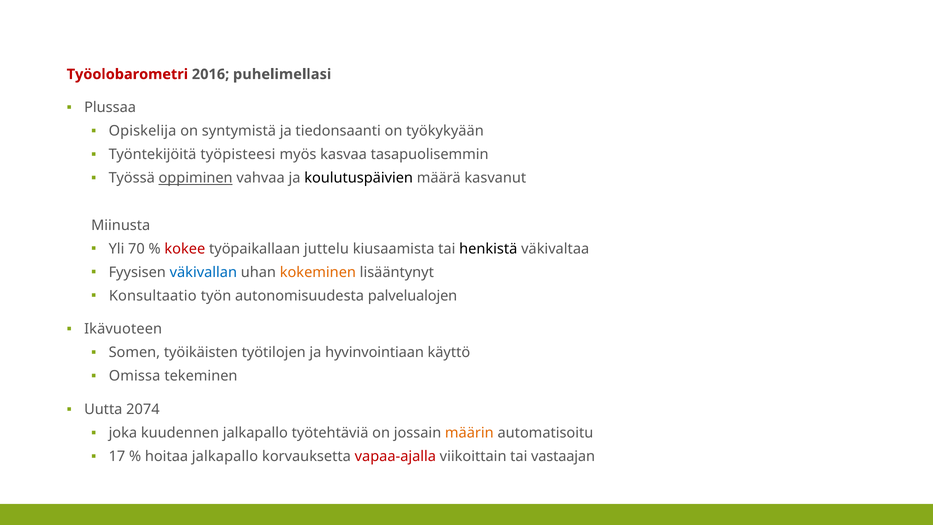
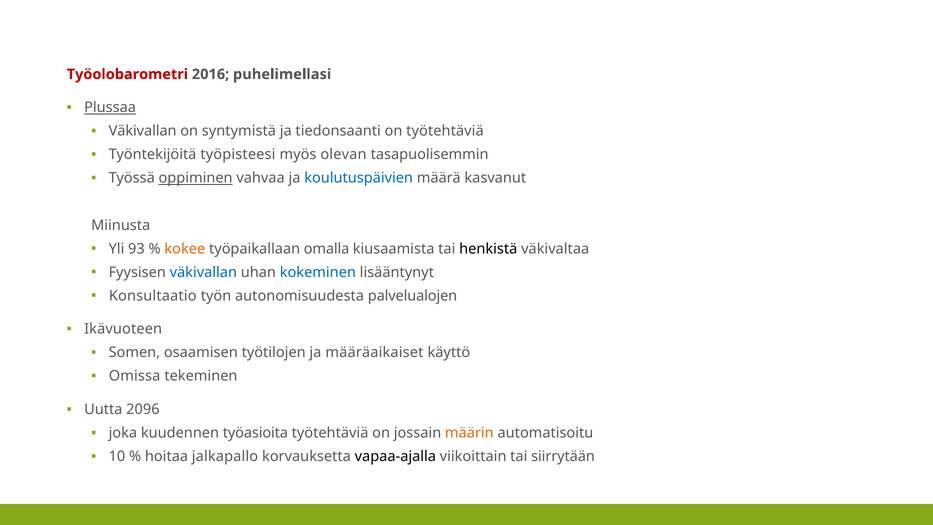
Plussaa underline: none -> present (110, 108)
Opiskelija: Opiskelija -> Väkivallan (143, 131)
on työkykyään: työkykyään -> työtehtäviä (445, 131)
kasvaa: kasvaa -> olevan (343, 155)
koulutuspäivien colour: black -> blue (359, 178)
70: 70 -> 93 (136, 249)
kokee colour: red -> orange (185, 249)
juttelu: juttelu -> omalla (327, 249)
kokeminen colour: orange -> blue (318, 272)
työikäisten: työikäisten -> osaamisen (201, 353)
hyvinvointiaan: hyvinvointiaan -> määräaikaiset (374, 353)
2074: 2074 -> 2096 (143, 409)
kuudennen jalkapallo: jalkapallo -> työasioita (255, 433)
17: 17 -> 10 (117, 456)
vapaa-ajalla colour: red -> black (395, 456)
vastaajan: vastaajan -> siirrytään (563, 456)
